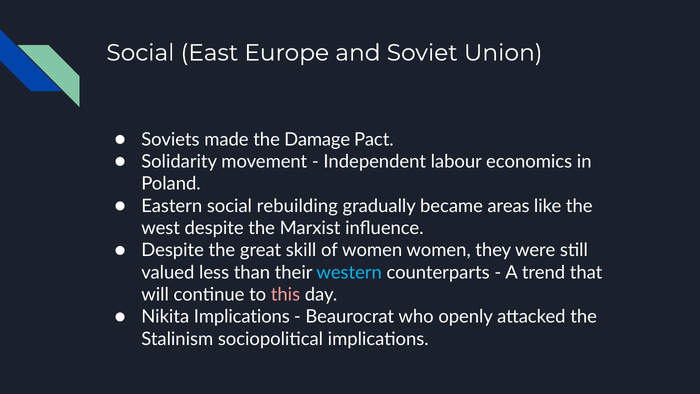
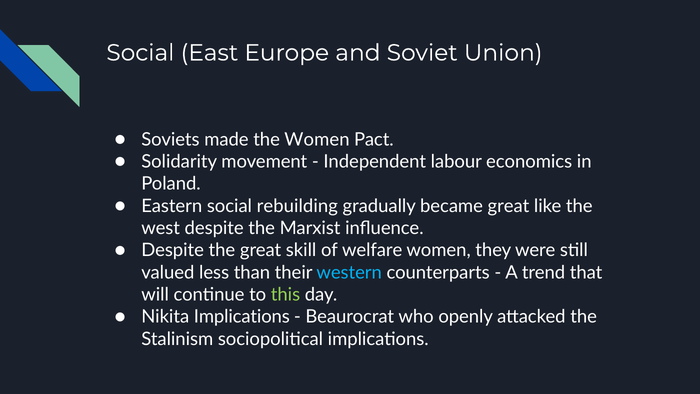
the Damage: Damage -> Women (317, 139)
became areas: areas -> great (508, 206)
of women: women -> welfare (372, 250)
this colour: pink -> light green (285, 294)
